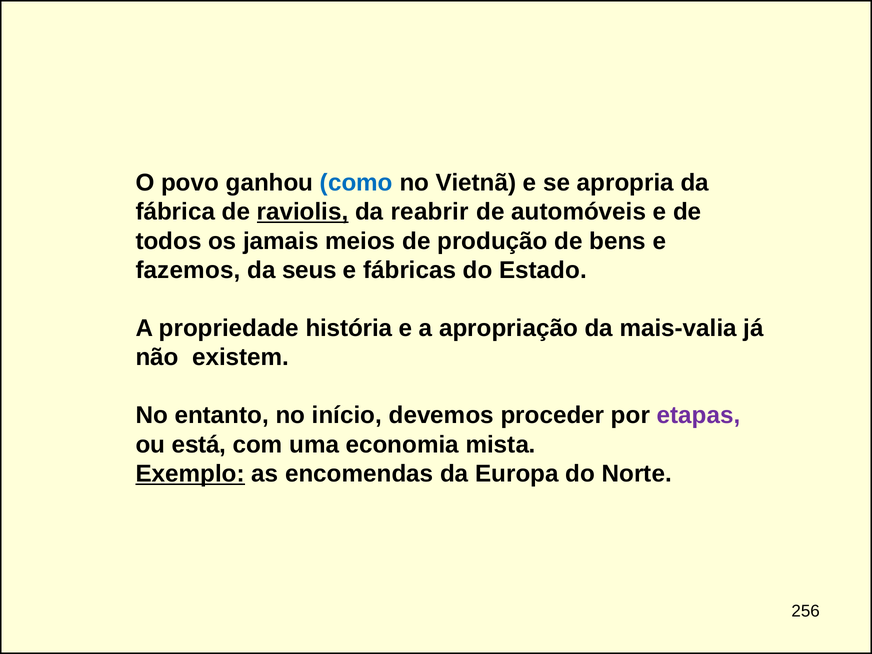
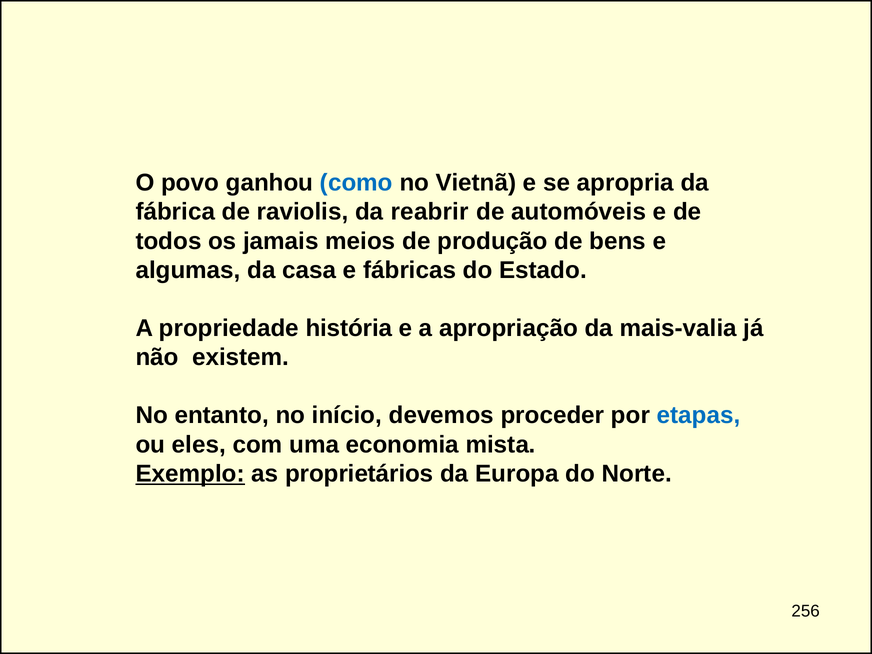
raviolis underline: present -> none (303, 212)
fazemos: fazemos -> algumas (188, 270)
seus: seus -> casa (309, 270)
etapas colour: purple -> blue (699, 415)
está: está -> eles (199, 445)
encomendas: encomendas -> proprietários (359, 474)
